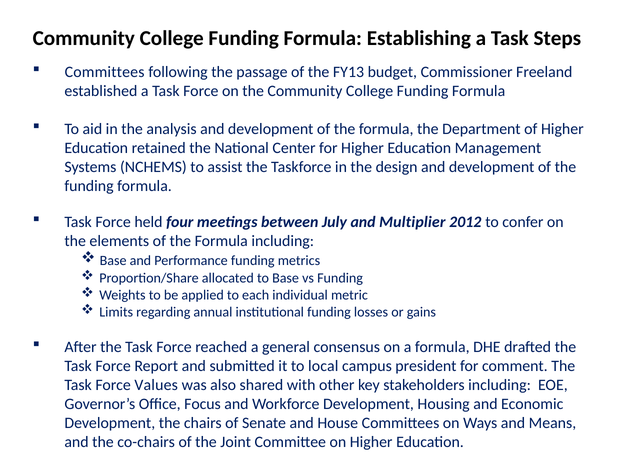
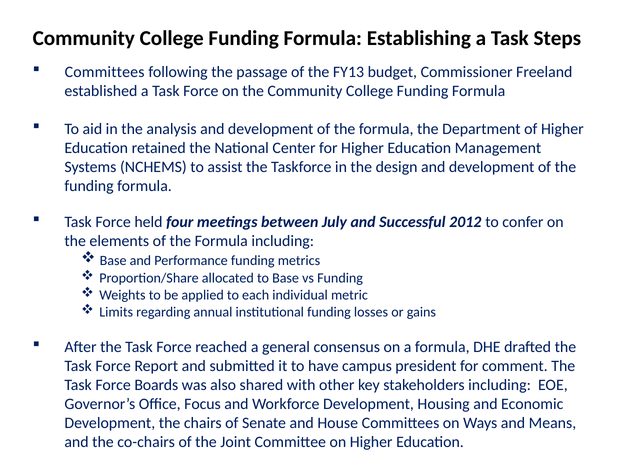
Multiplier: Multiplier -> Successful (412, 222)
local: local -> have (323, 366)
Values: Values -> Boards (156, 385)
